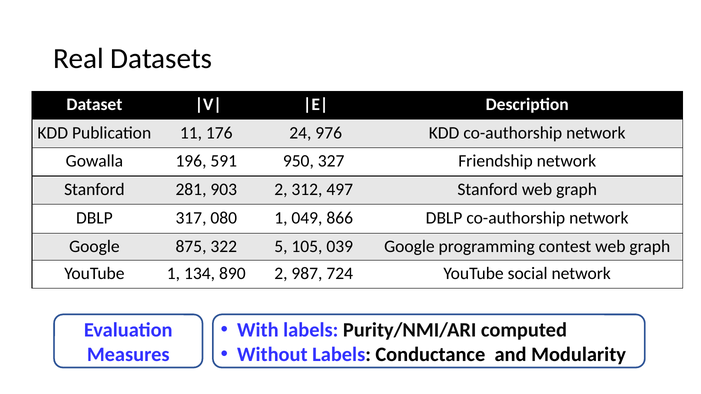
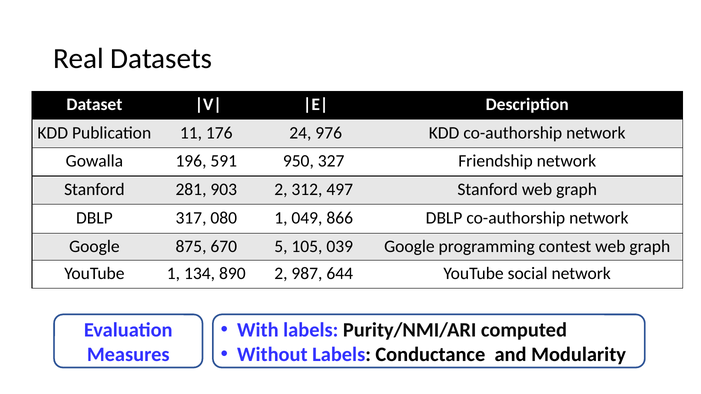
322: 322 -> 670 (224, 247)
724: 724 -> 644 (340, 274)
